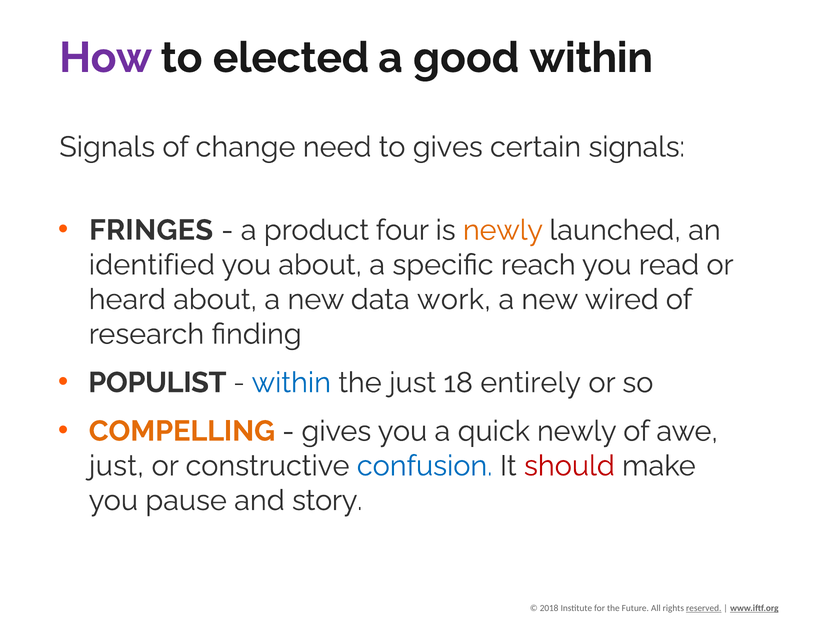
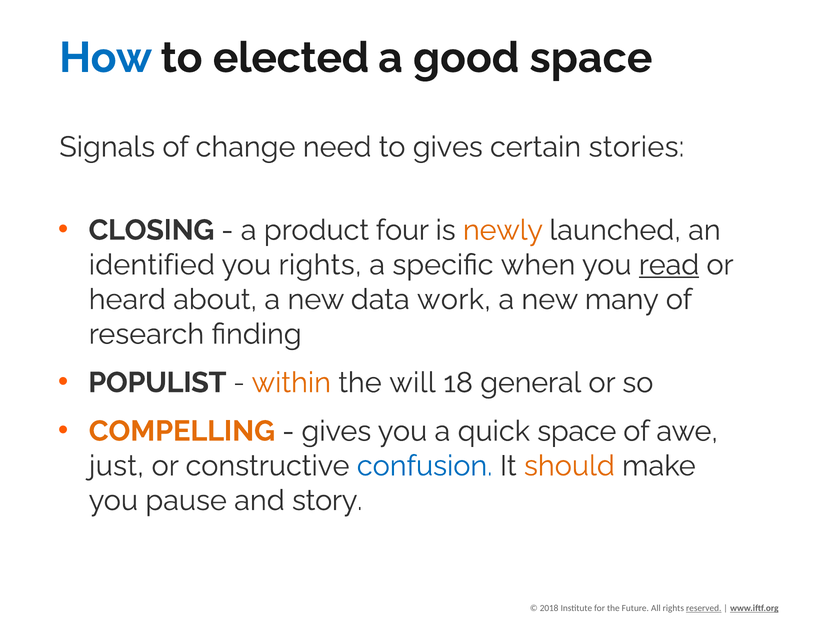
How colour: purple -> blue (106, 58)
good within: within -> space (591, 58)
certain signals: signals -> stories (636, 147)
FRINGES: FRINGES -> CLOSING (151, 230)
you about: about -> rights (320, 265)
reach: reach -> when (538, 265)
read underline: none -> present (669, 265)
wired: wired -> many (622, 300)
within colour: blue -> orange (291, 383)
the just: just -> will (412, 383)
entirely: entirely -> general (531, 383)
quick newly: newly -> space (577, 431)
should colour: red -> orange (569, 466)
